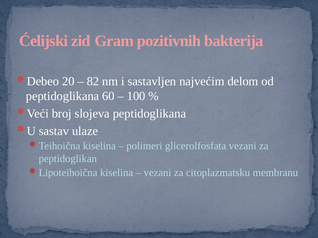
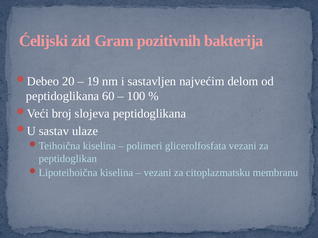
82: 82 -> 19 (93, 81)
